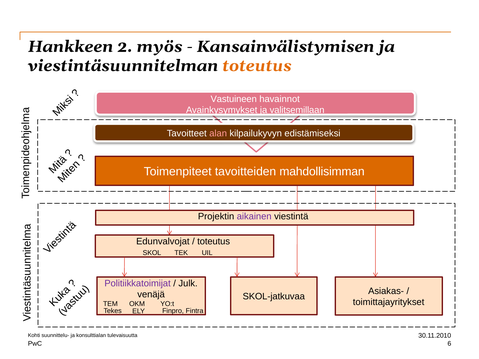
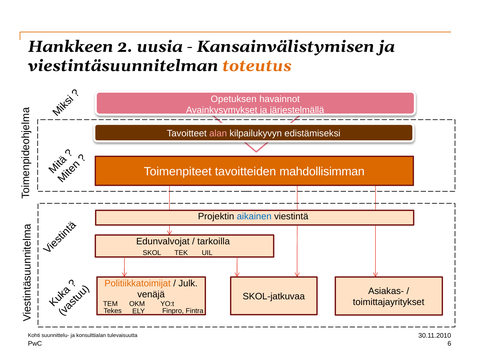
myös: myös -> uusia (160, 47)
Vastuineen: Vastuineen -> Opetuksen (234, 99)
valitsemillaan: valitsemillaan -> järjestelmällä (297, 110)
aikainen colour: purple -> blue (254, 217)
toteutus: toteutus -> tarkoilla (214, 242)
Politiikkatoimijat colour: purple -> orange (138, 283)
